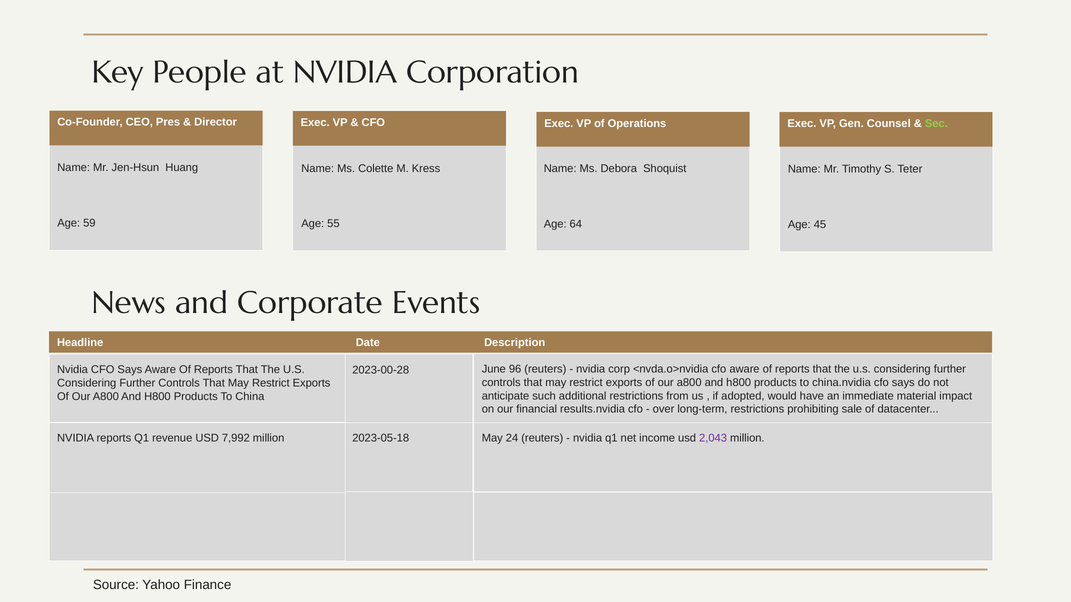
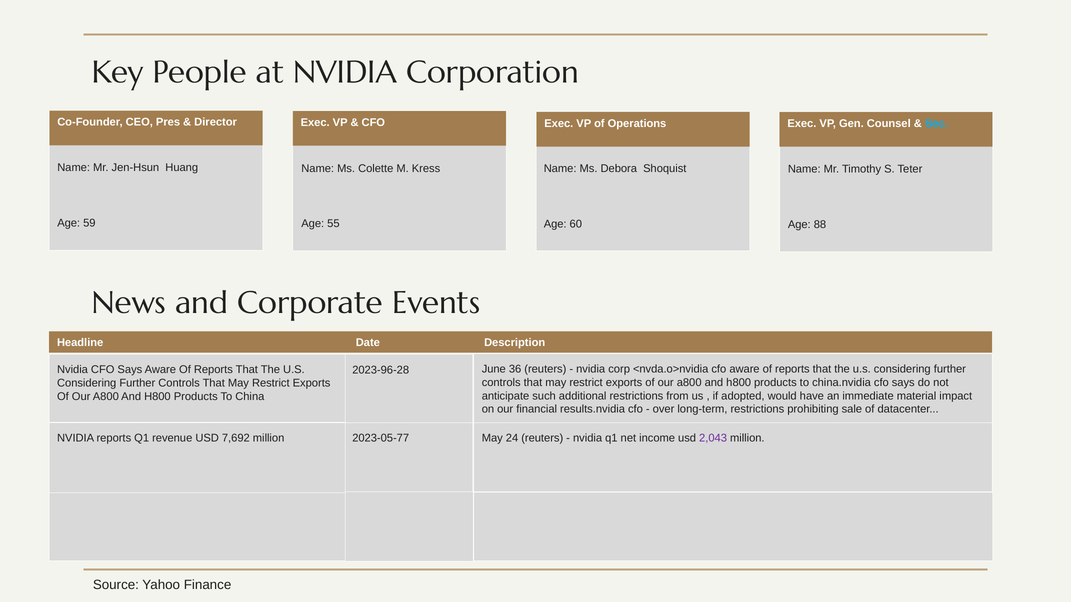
Sec colour: light green -> light blue (936, 124)
64: 64 -> 60 (576, 224)
45: 45 -> 88 (820, 224)
96: 96 -> 36 (515, 370)
2023-00-28: 2023-00-28 -> 2023-96-28 (381, 370)
7,992: 7,992 -> 7,692 (236, 439)
2023-05-18: 2023-05-18 -> 2023-05-77 (381, 439)
